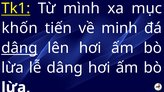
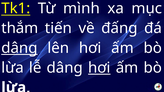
khốn: khốn -> thắm (20, 28)
minh: minh -> đấng (119, 28)
hơi underline: none -> present (99, 68)
